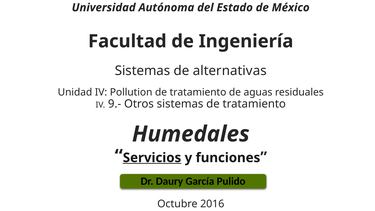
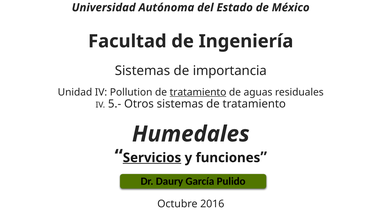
alternativas: alternativas -> importancia (230, 71)
tratamiento underline: none -> present (198, 92)
9.-: 9.- -> 5.- (115, 104)
